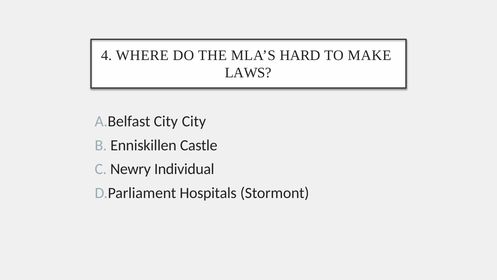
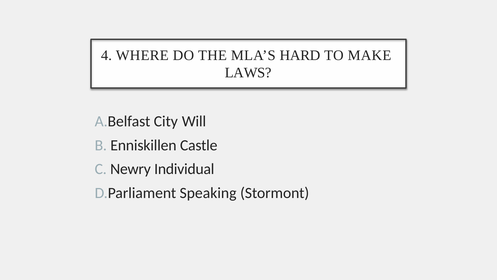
City City: City -> Will (194, 121)
Hospitals: Hospitals -> Speaking (208, 193)
